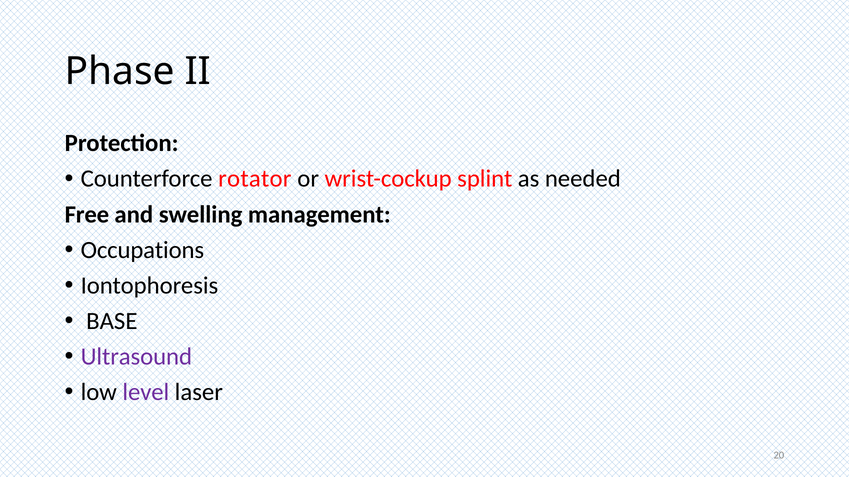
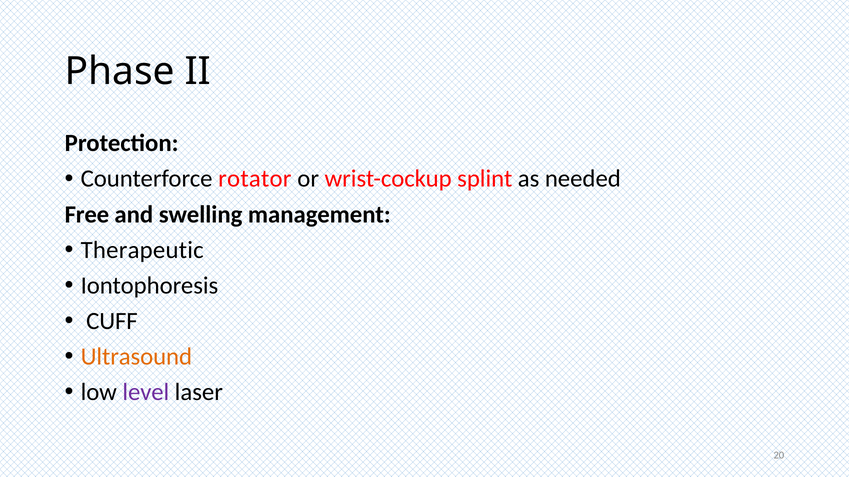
Occupations: Occupations -> Therapeutic (142, 250)
BASE: BASE -> CUFF (112, 321)
Ultrasound colour: purple -> orange (136, 357)
